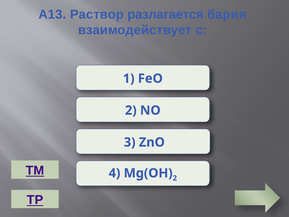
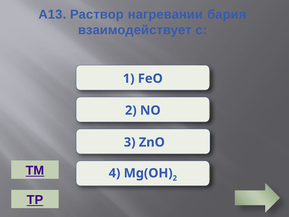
разлагается: разлагается -> нагревании (165, 15)
